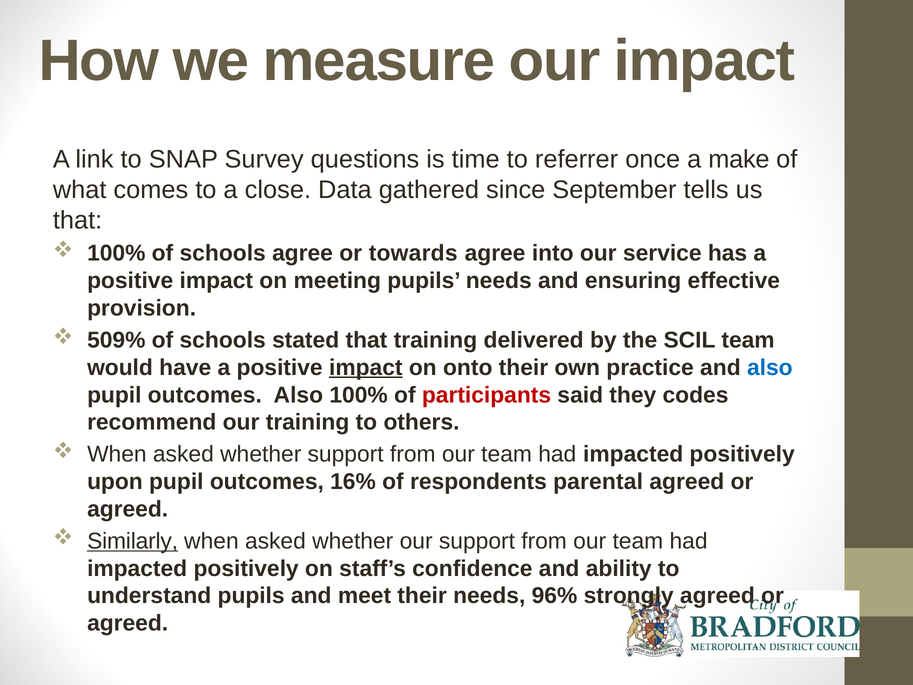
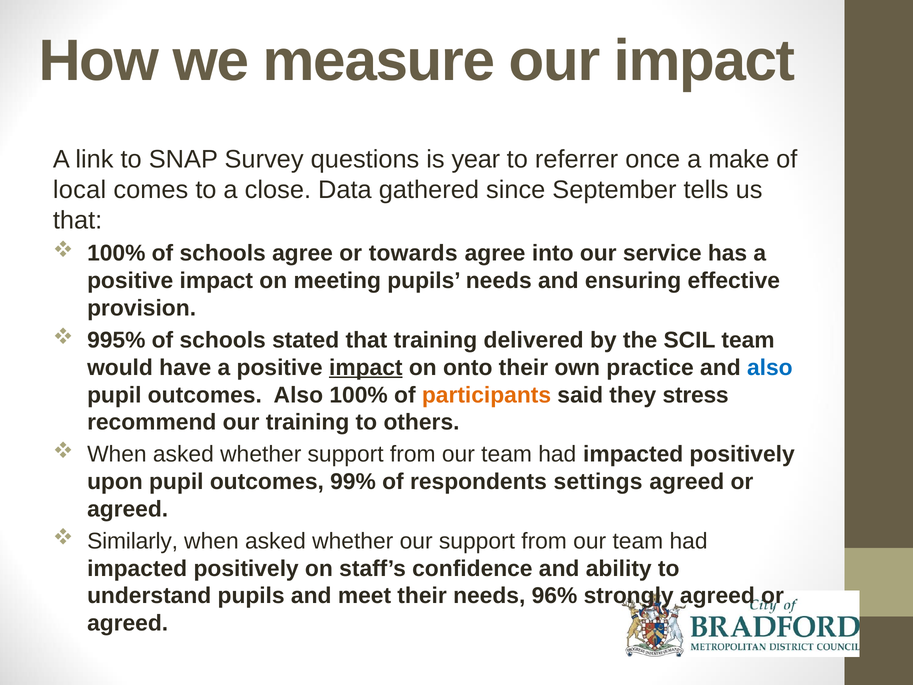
time: time -> year (476, 159)
what: what -> local (80, 190)
509%: 509% -> 995% (116, 340)
participants colour: red -> orange (487, 395)
codes: codes -> stress (696, 395)
16%: 16% -> 99% (353, 482)
parental: parental -> settings (598, 482)
Similarly underline: present -> none (133, 541)
